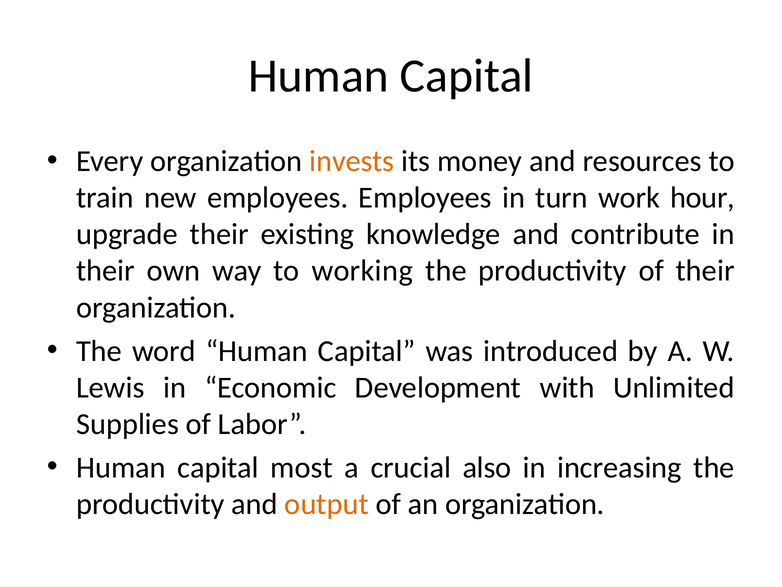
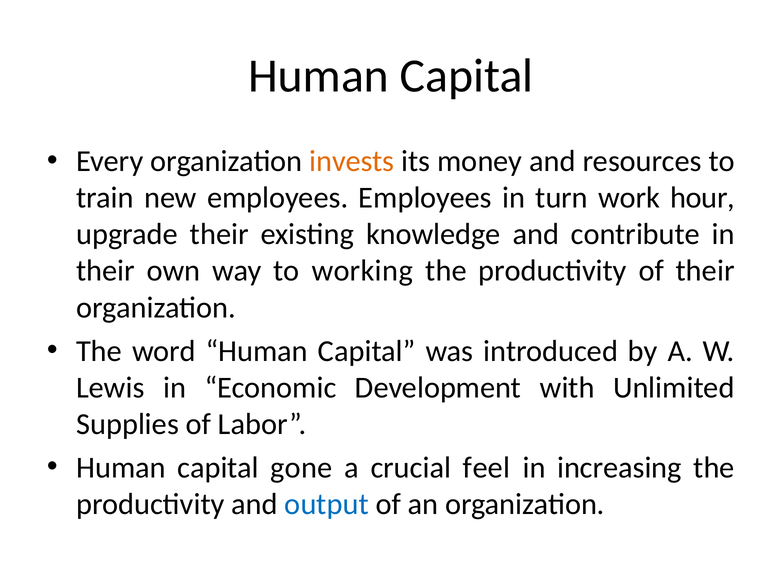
most: most -> gone (301, 467)
also: also -> feel (487, 467)
output colour: orange -> blue (327, 504)
